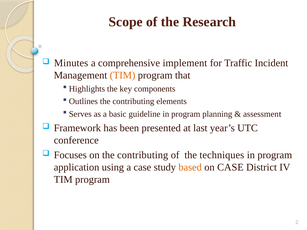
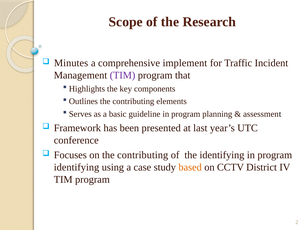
TIM colour: orange -> purple (123, 75)
the techniques: techniques -> identifying (222, 155)
application: application -> identifying (77, 167)
on CASE: CASE -> CCTV (231, 167)
